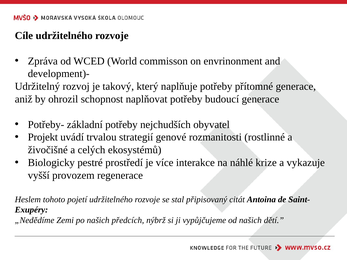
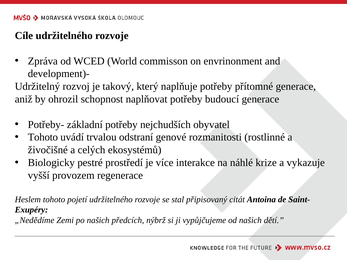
Projekt: Projekt -> Tohoto (43, 137)
strategií: strategií -> odstraní (136, 137)
